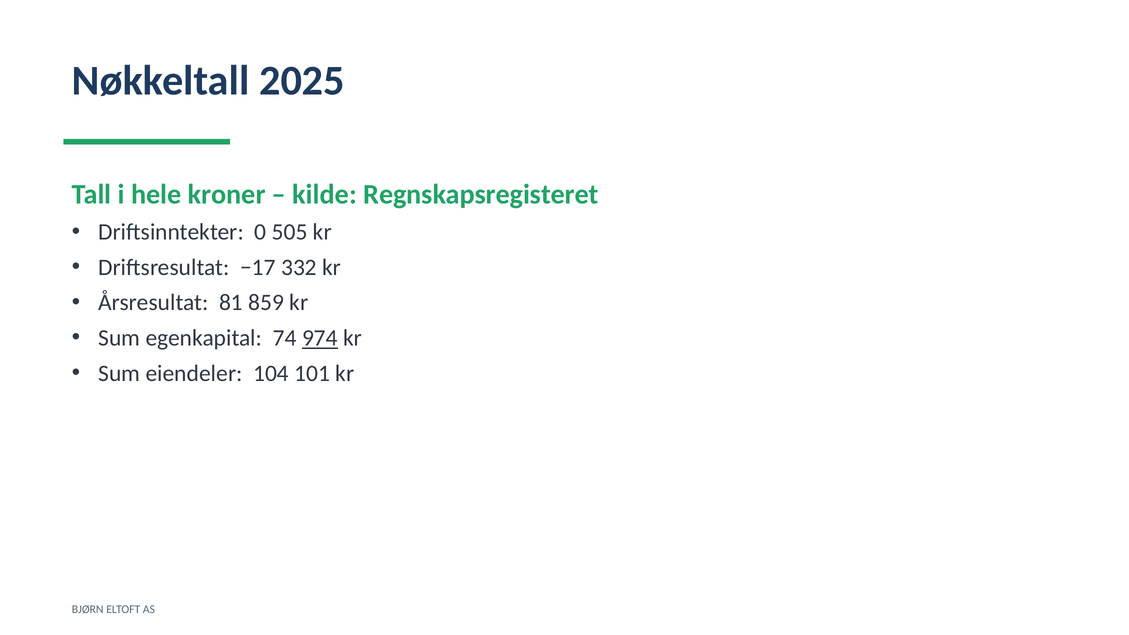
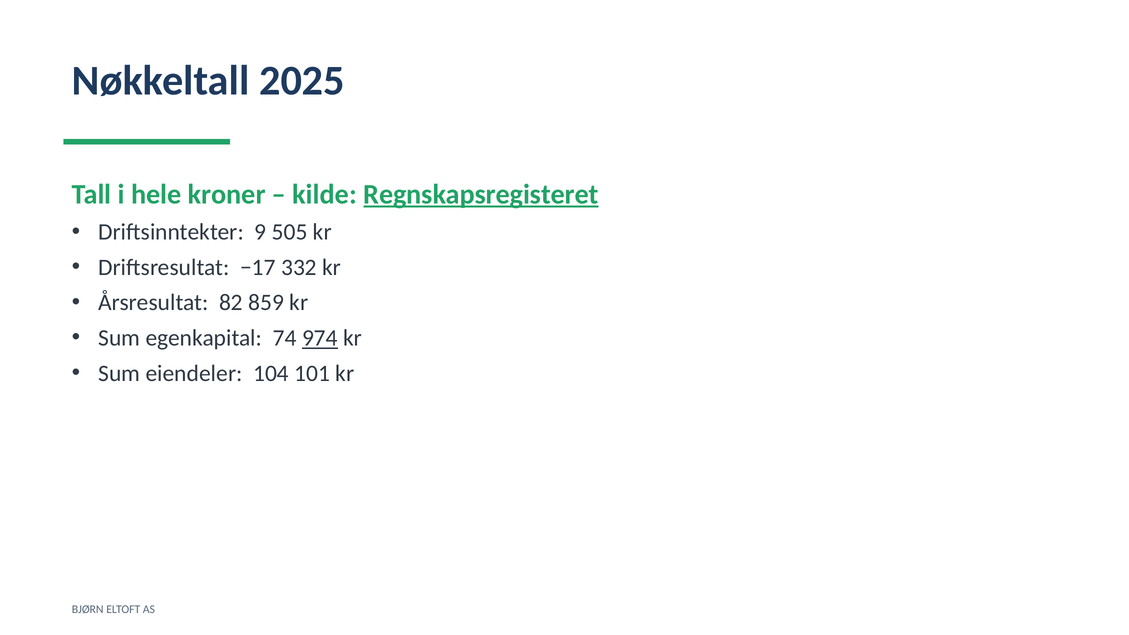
Regnskapsregisteret underline: none -> present (481, 194)
0: 0 -> 9 (260, 232)
81: 81 -> 82 (231, 303)
